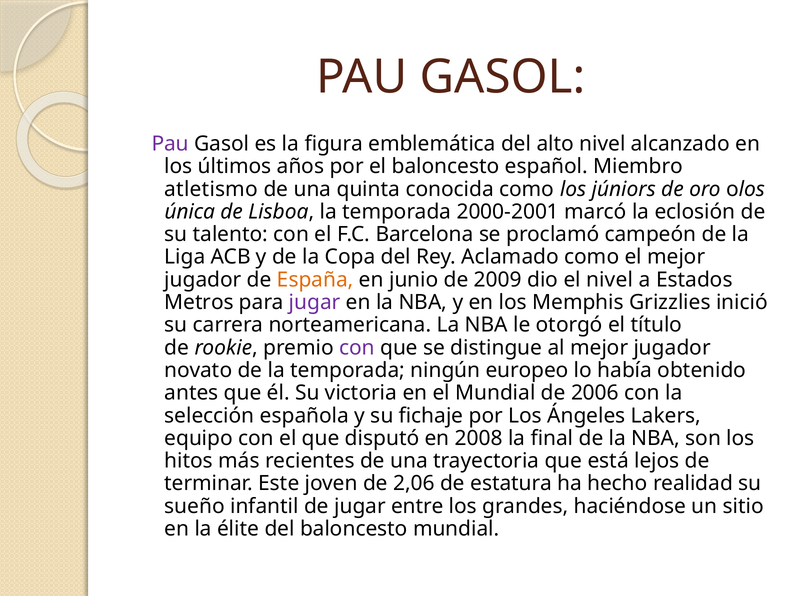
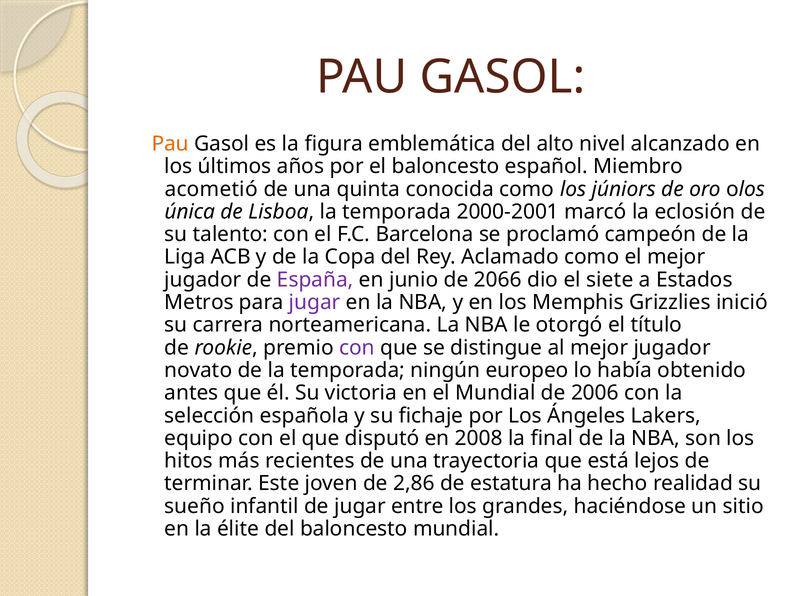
Pau colour: purple -> orange (170, 144)
atletismo: atletismo -> acometió (211, 189)
España colour: orange -> purple (315, 280)
2009: 2009 -> 2066 (498, 280)
el nivel: nivel -> siete (610, 280)
2,06: 2,06 -> 2,86 (414, 484)
